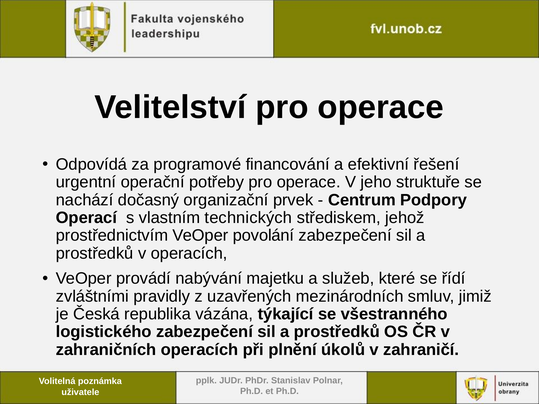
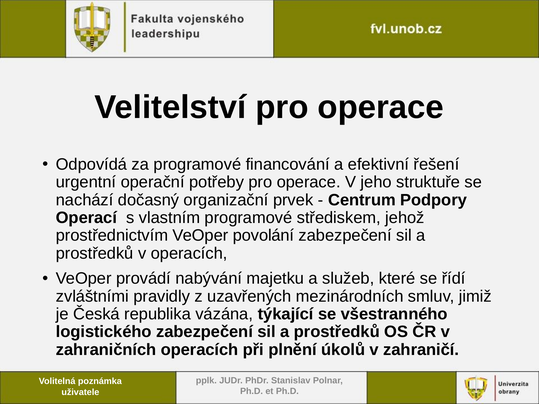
vlastním technických: technických -> programové (248, 218)
